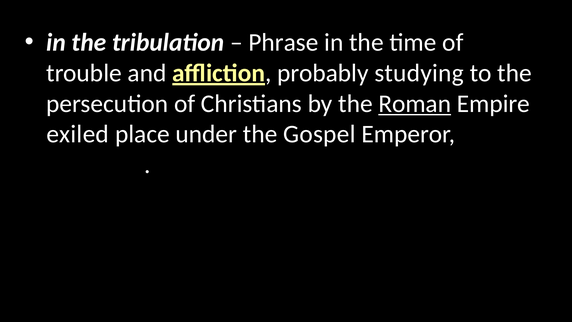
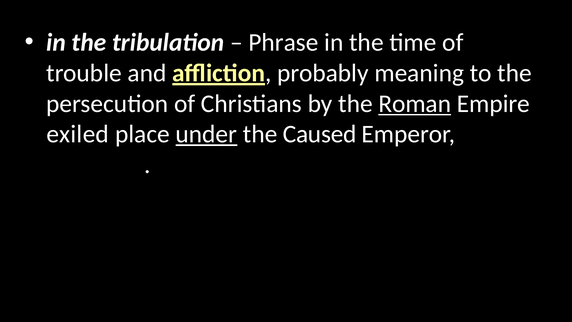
studying: studying -> meaning (419, 73)
under underline: none -> present (206, 134)
Gospel: Gospel -> Caused (320, 134)
